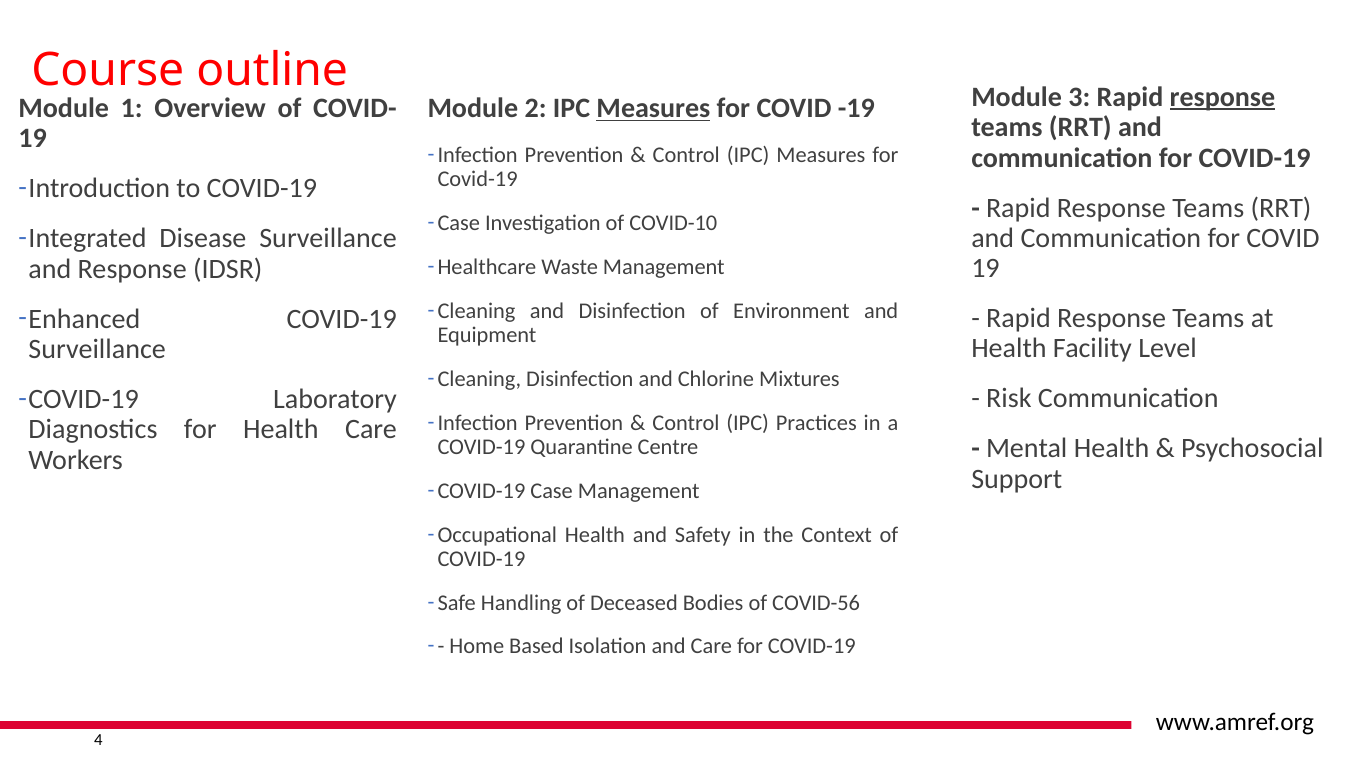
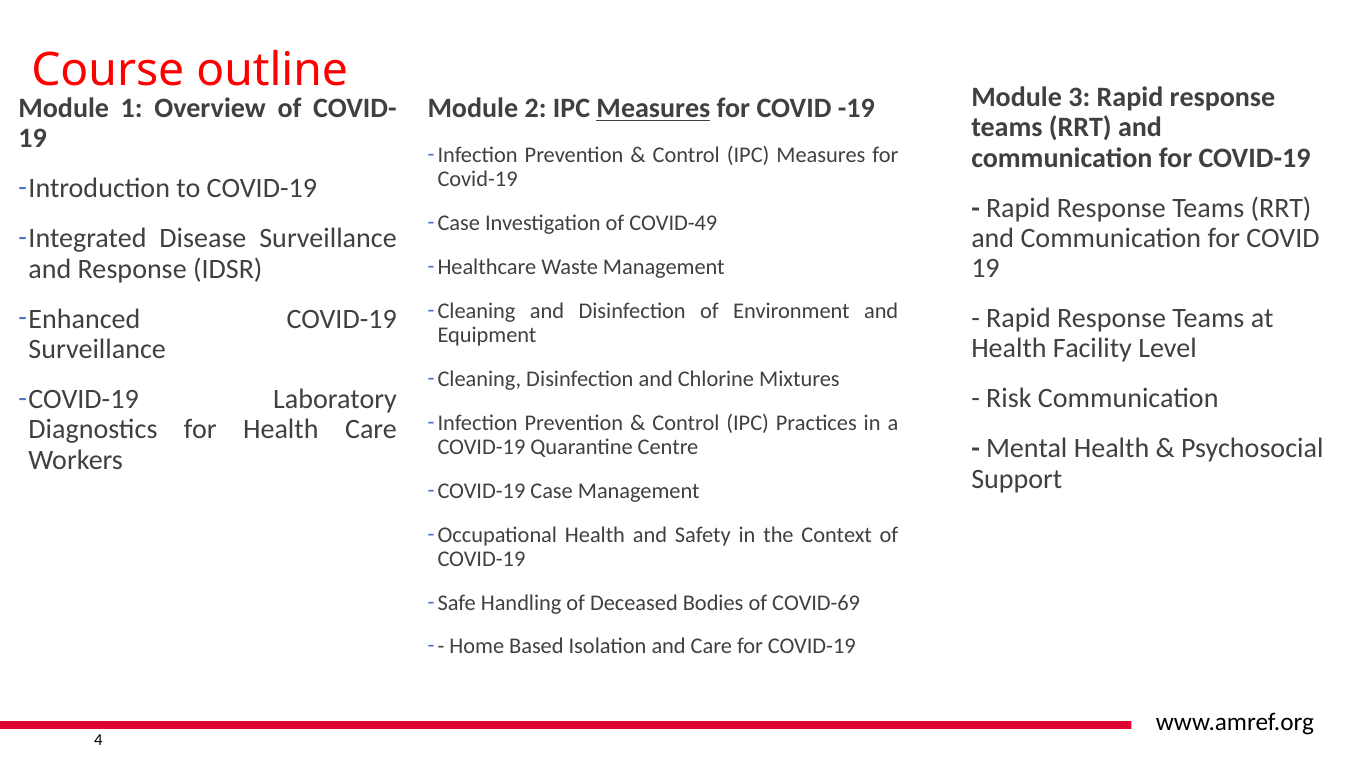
response underline: present -> none (1222, 97)
COVID-10: COVID-10 -> COVID-49 (673, 223)
COVID-56: COVID-56 -> COVID-69 (816, 603)
